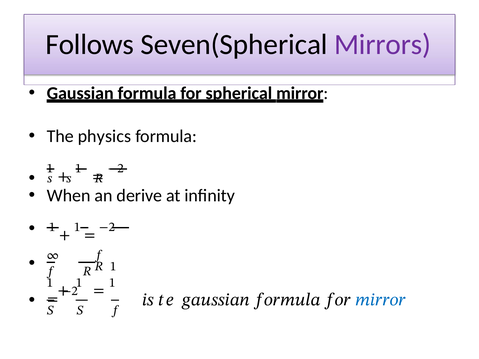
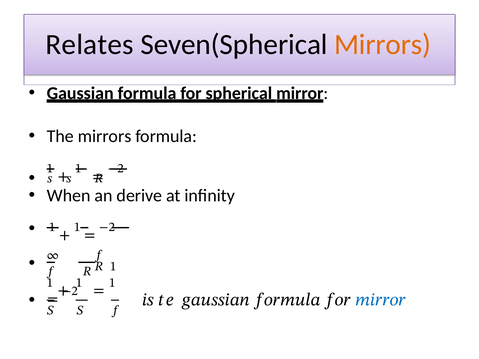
Follows: Follows -> Relates (90, 44)
Mirrors colour: purple -> orange (383, 44)
The physics: physics -> mirrors (105, 136)
